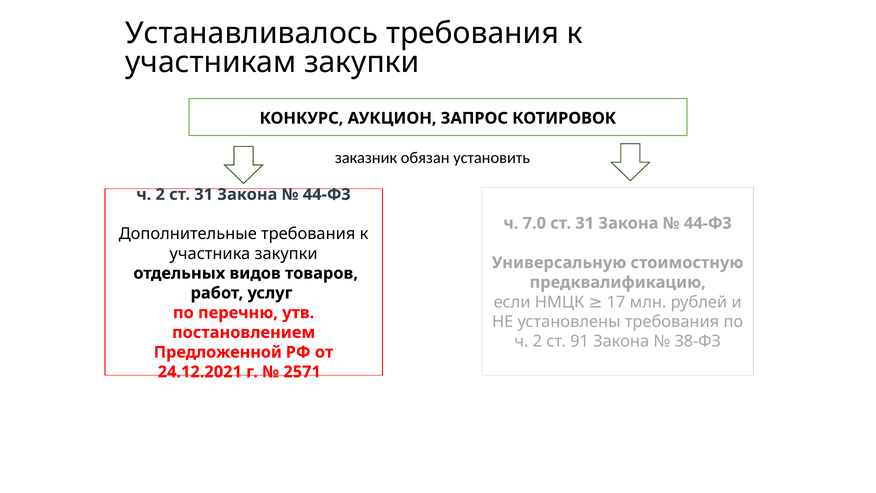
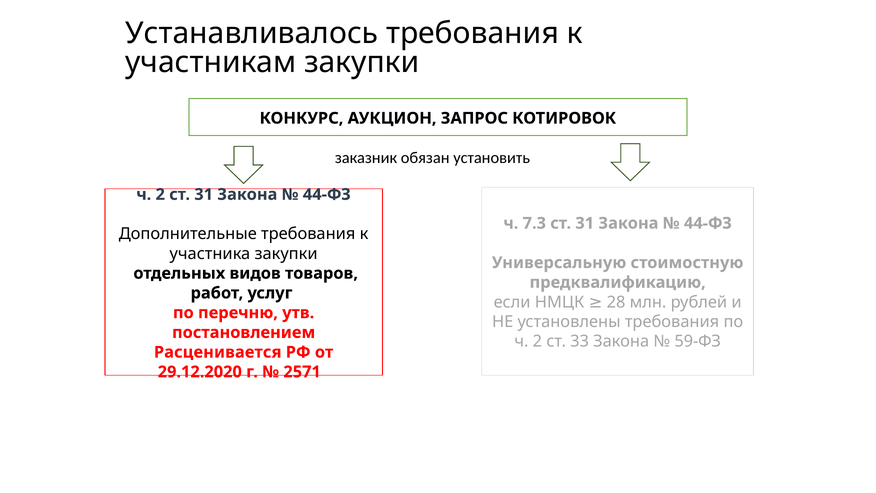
7.0: 7.0 -> 7.3 (534, 223)
17: 17 -> 28 (616, 302)
91: 91 -> 33 (580, 341)
38-ФЗ: 38-ФЗ -> 59-ФЗ (698, 341)
Предложенной: Предложенной -> Расценивается (218, 352)
24.12.2021: 24.12.2021 -> 29.12.2020 (200, 372)
